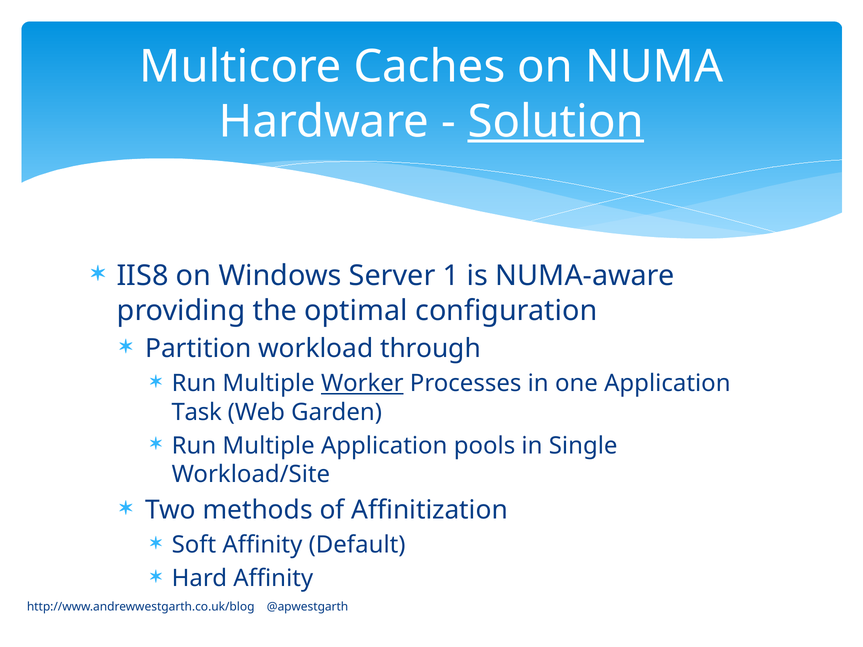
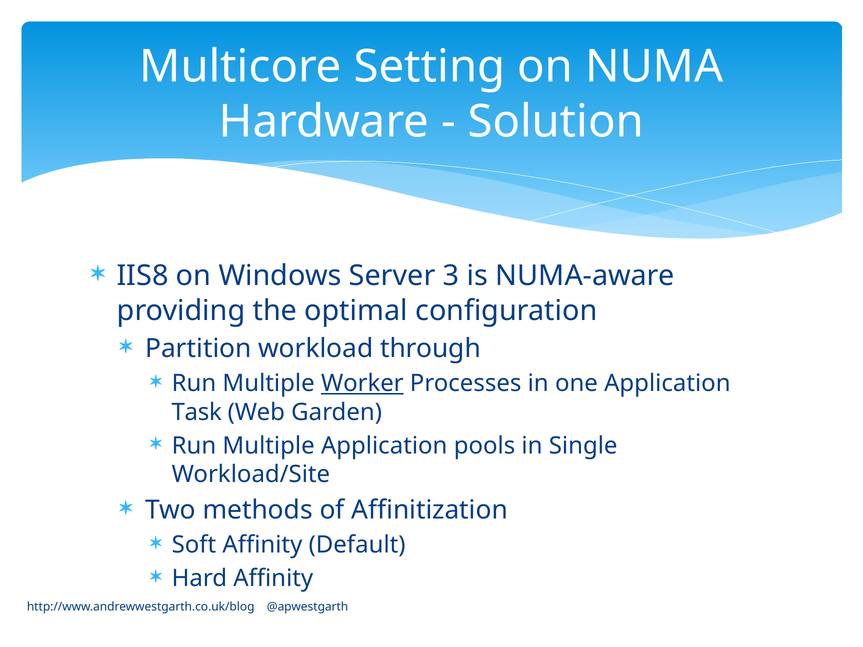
Caches: Caches -> Setting (430, 67)
Solution underline: present -> none (556, 122)
1: 1 -> 3 (451, 276)
